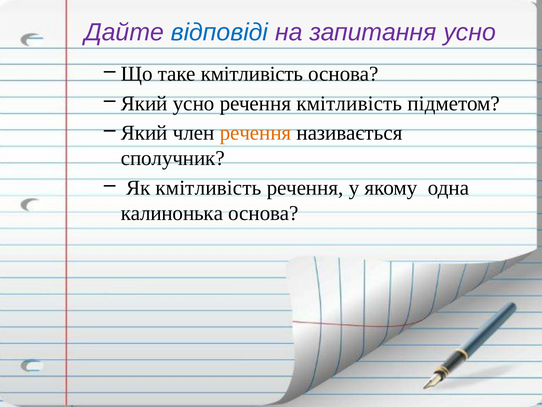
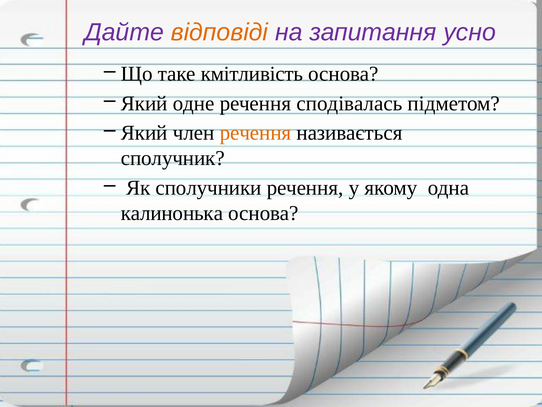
відповіді colour: blue -> orange (219, 32)
Який усно: усно -> одне (194, 103)
речення кмітливість: кмітливість -> сподівалась (349, 103)
Як кмітливість: кмітливість -> сполучники (209, 188)
